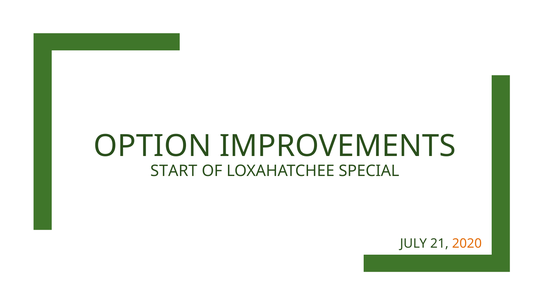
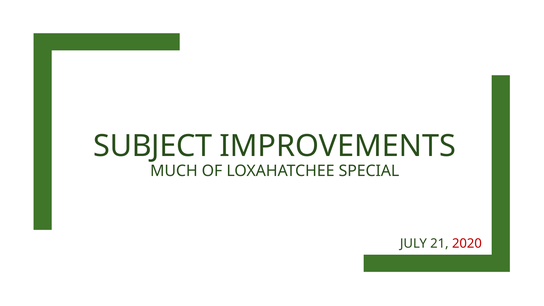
OPTION: OPTION -> SUBJECT (153, 146)
START: START -> MUCH (174, 171)
2020 colour: orange -> red (467, 244)
